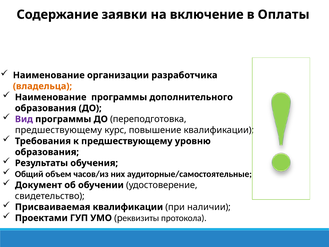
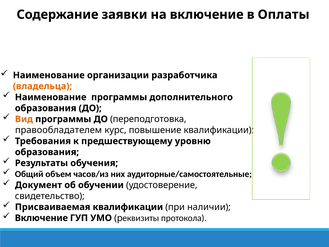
Вид colour: purple -> orange (24, 119)
предшествующему: предшествующему -> правообладателем (59, 130)
Проектами: Проектами -> Включение (41, 218)
